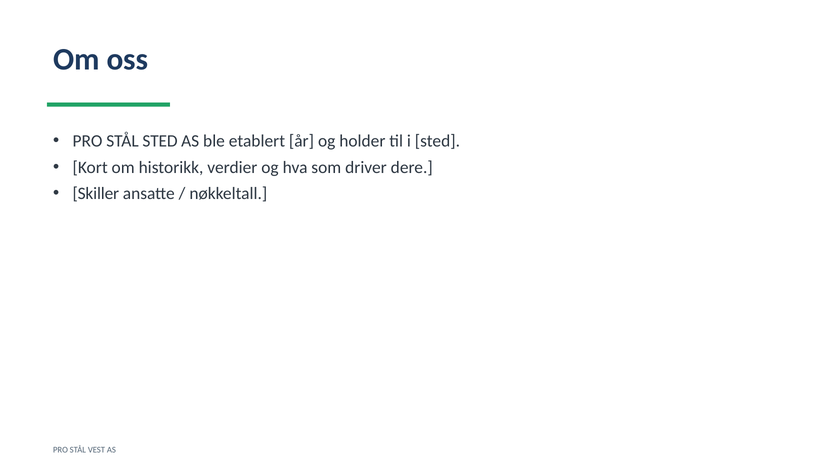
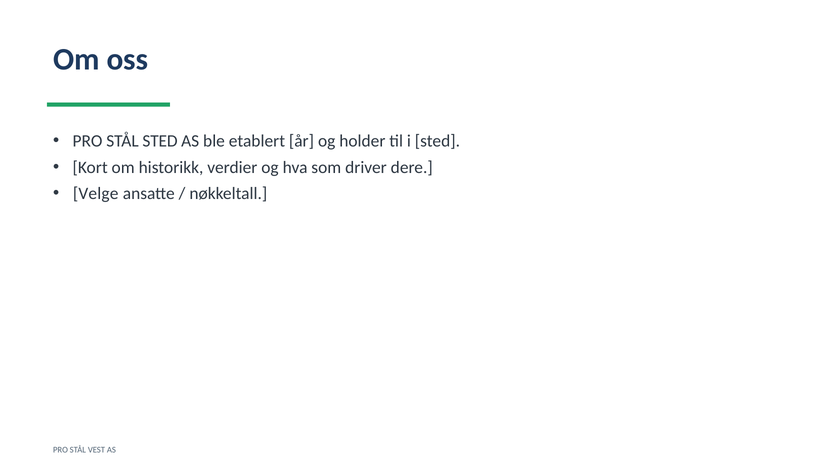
Skiller: Skiller -> Velge (96, 193)
